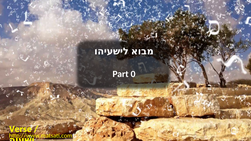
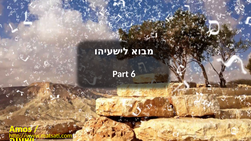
0: 0 -> 6 (133, 74)
Verse: Verse -> Amos (20, 129)
